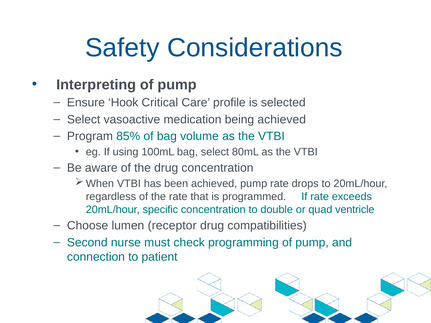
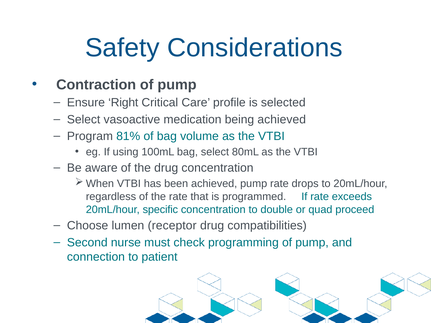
Interpreting: Interpreting -> Contraction (96, 85)
Hook: Hook -> Right (123, 103)
85%: 85% -> 81% (128, 136)
ventricle: ventricle -> proceed (355, 210)
